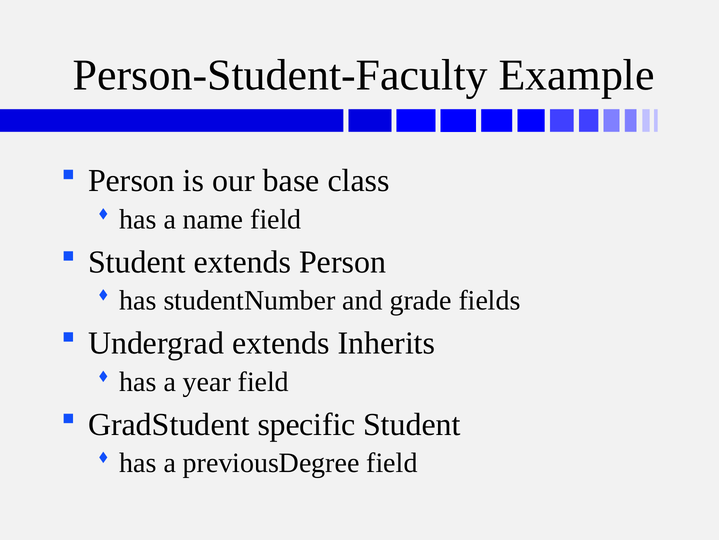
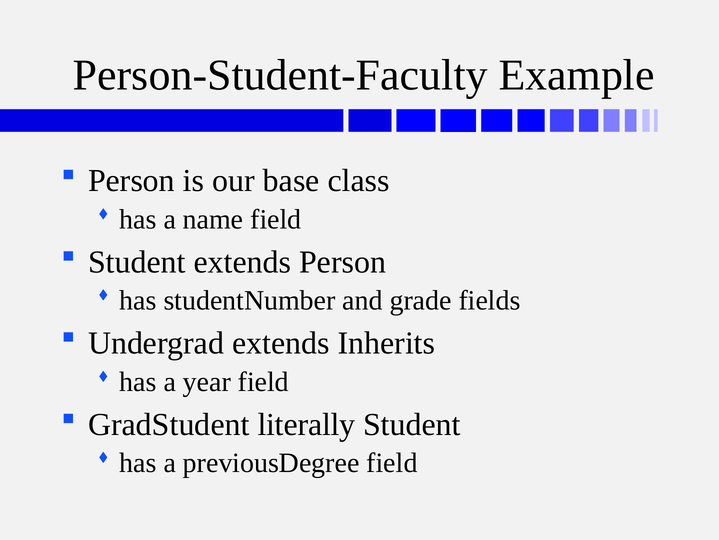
specific: specific -> literally (306, 424)
